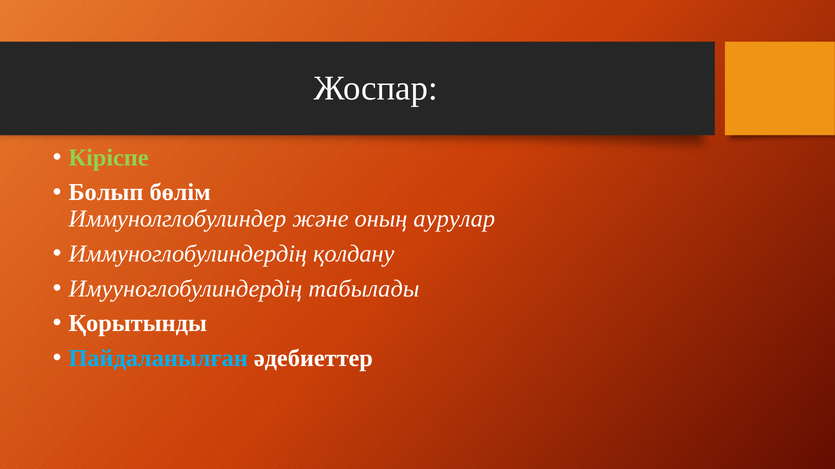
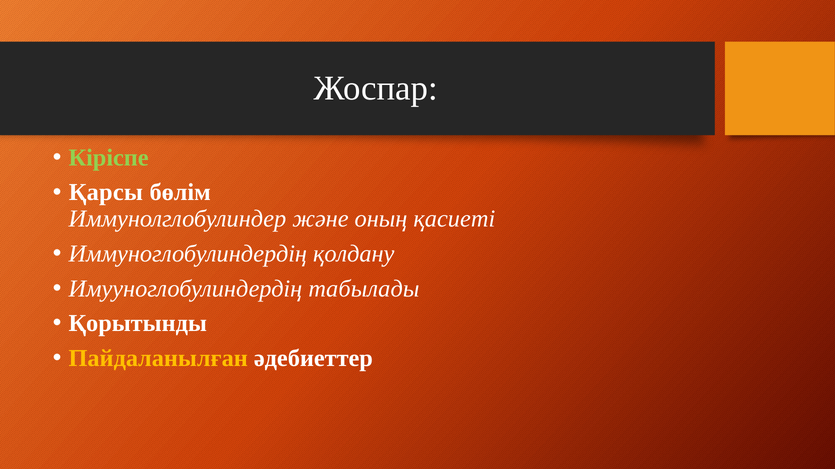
Болып: Болып -> Қарсы (106, 193)
аурулар: аурулар -> қасиеті (454, 219)
Пайдаланылған colour: light blue -> yellow (158, 359)
